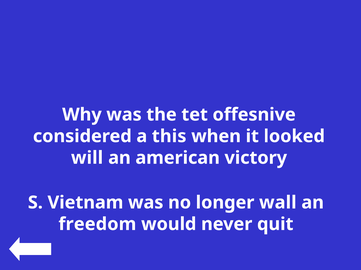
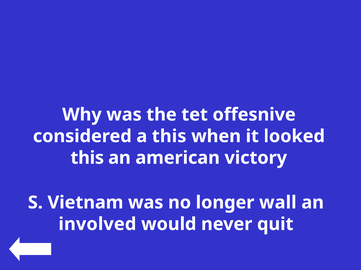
will: will -> this (87, 158)
freedom: freedom -> involved (97, 225)
